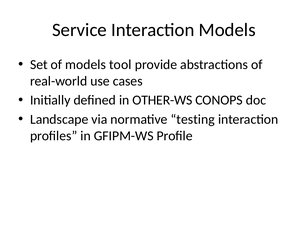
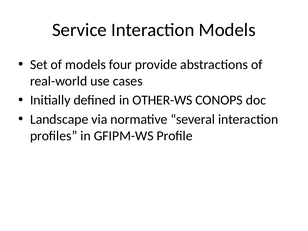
tool: tool -> four (120, 65)
testing: testing -> several (193, 119)
